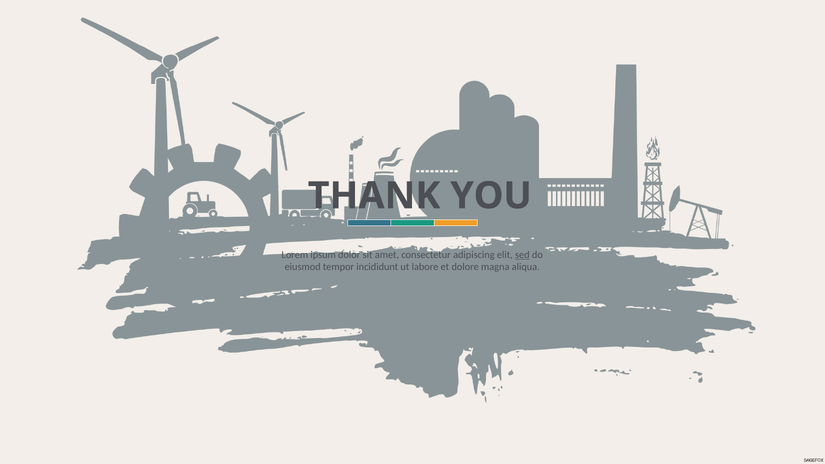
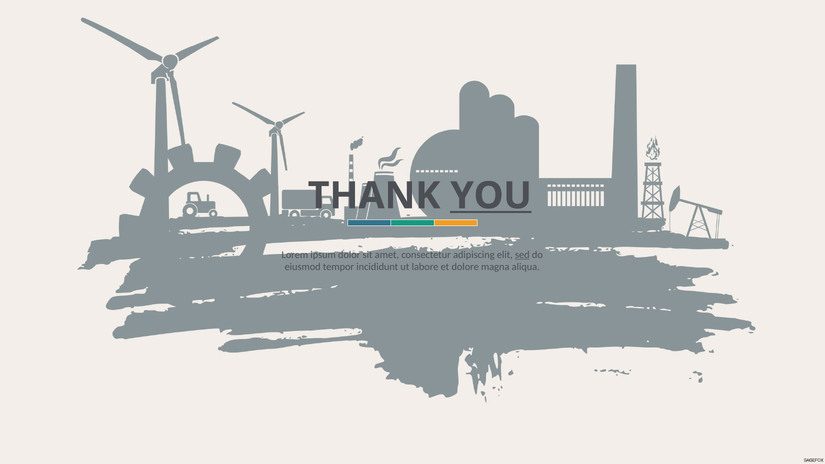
YOU underline: none -> present (491, 196)
